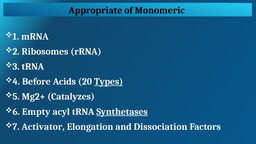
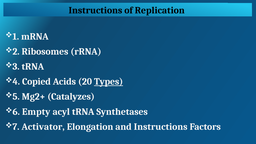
Appropriate: Appropriate -> Instructions (95, 10)
Monomeric: Monomeric -> Replication (160, 10)
Before: Before -> Copied (36, 82)
Synthetases underline: present -> none (122, 112)
and Dissociation: Dissociation -> Instructions (161, 127)
